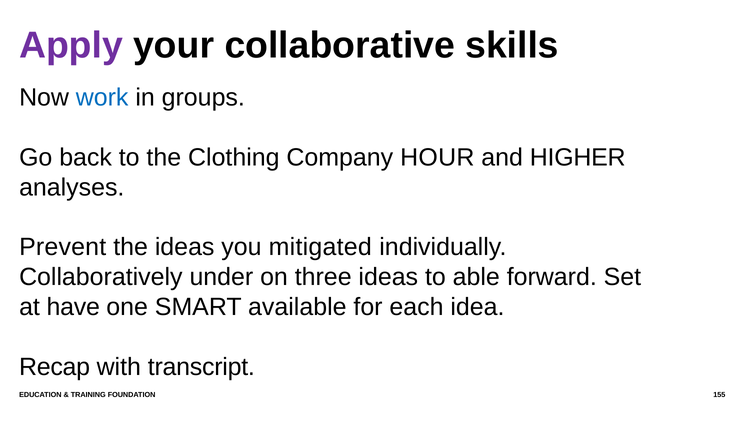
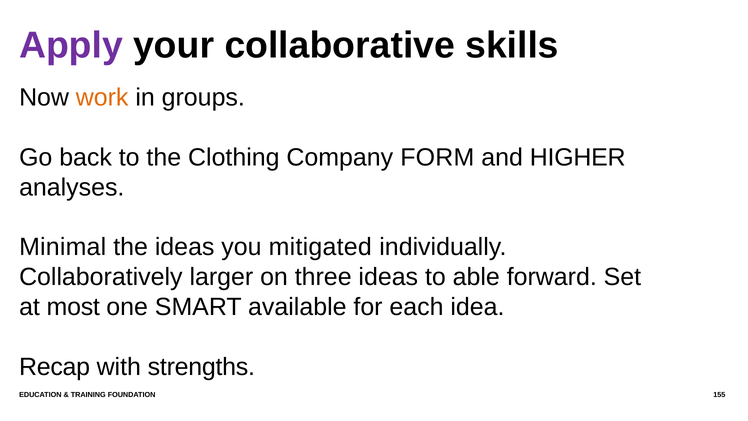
work colour: blue -> orange (102, 97)
HOUR: HOUR -> FORM (437, 157)
Prevent: Prevent -> Minimal (63, 247)
under: under -> larger (221, 277)
have: have -> most (73, 307)
transcript: transcript -> strengths (201, 367)
